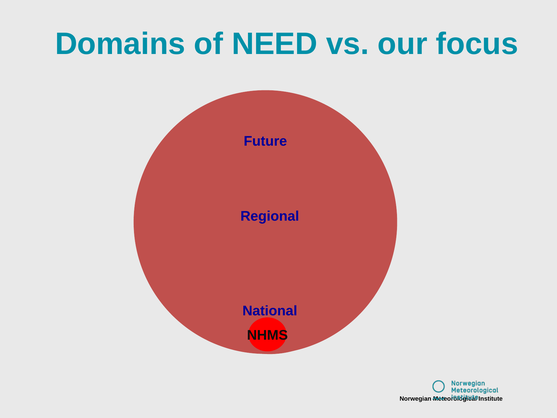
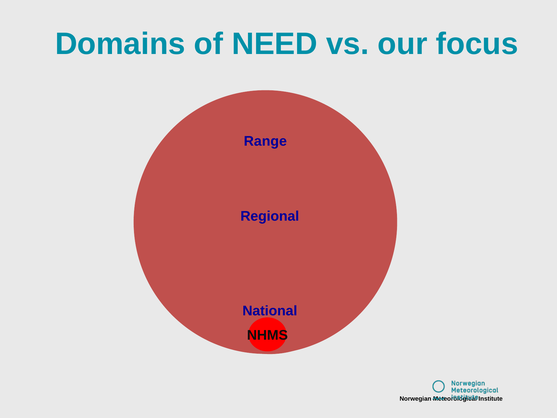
Future: Future -> Range (265, 141)
